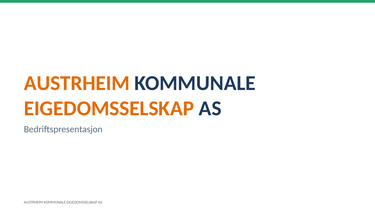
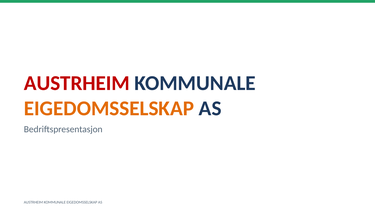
AUSTRHEIM colour: orange -> red (77, 83)
